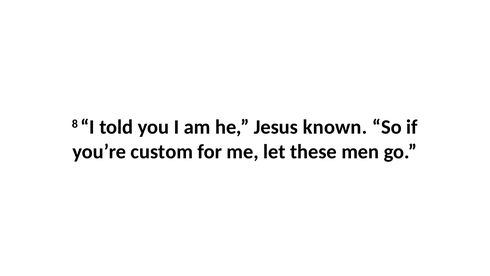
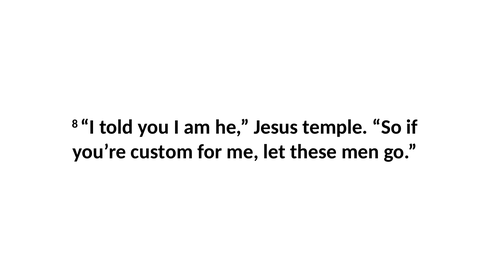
known: known -> temple (335, 127)
